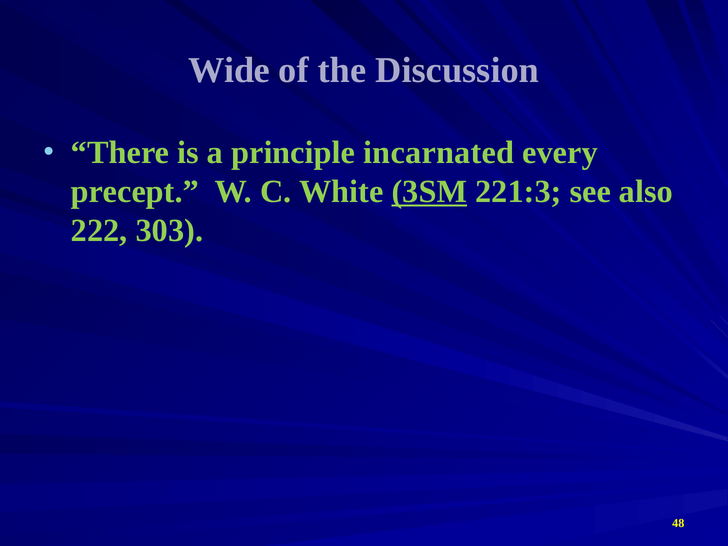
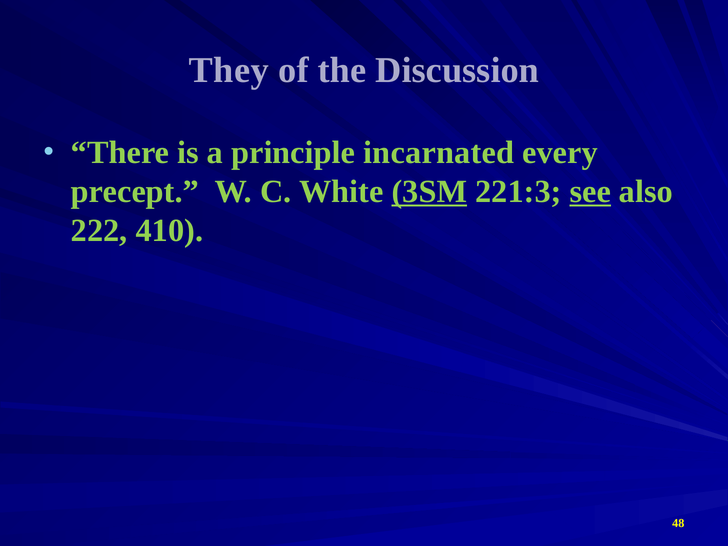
Wide: Wide -> They (229, 70)
see underline: none -> present (590, 192)
303: 303 -> 410 (169, 230)
